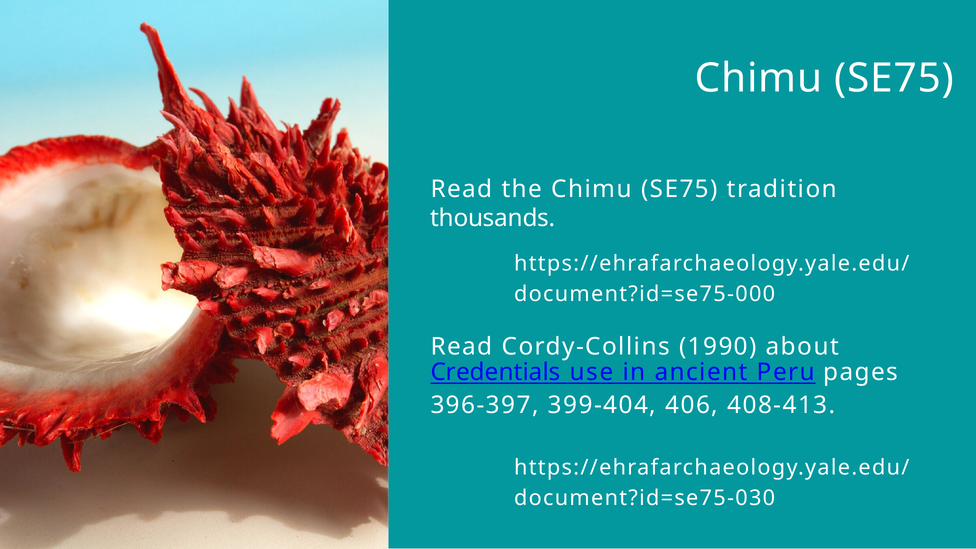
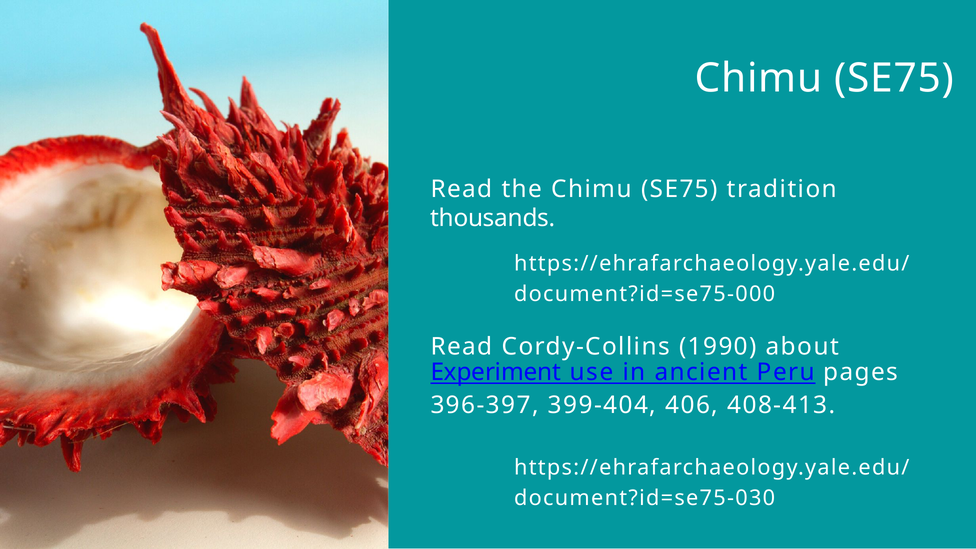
Credentials: Credentials -> Experiment (496, 372)
